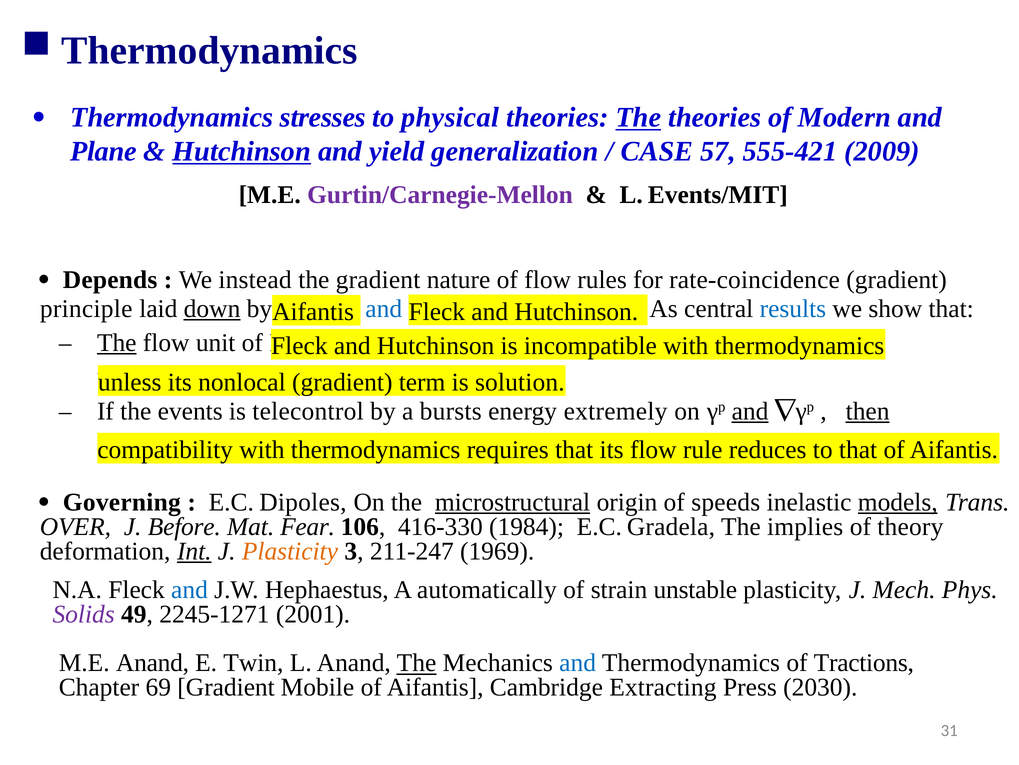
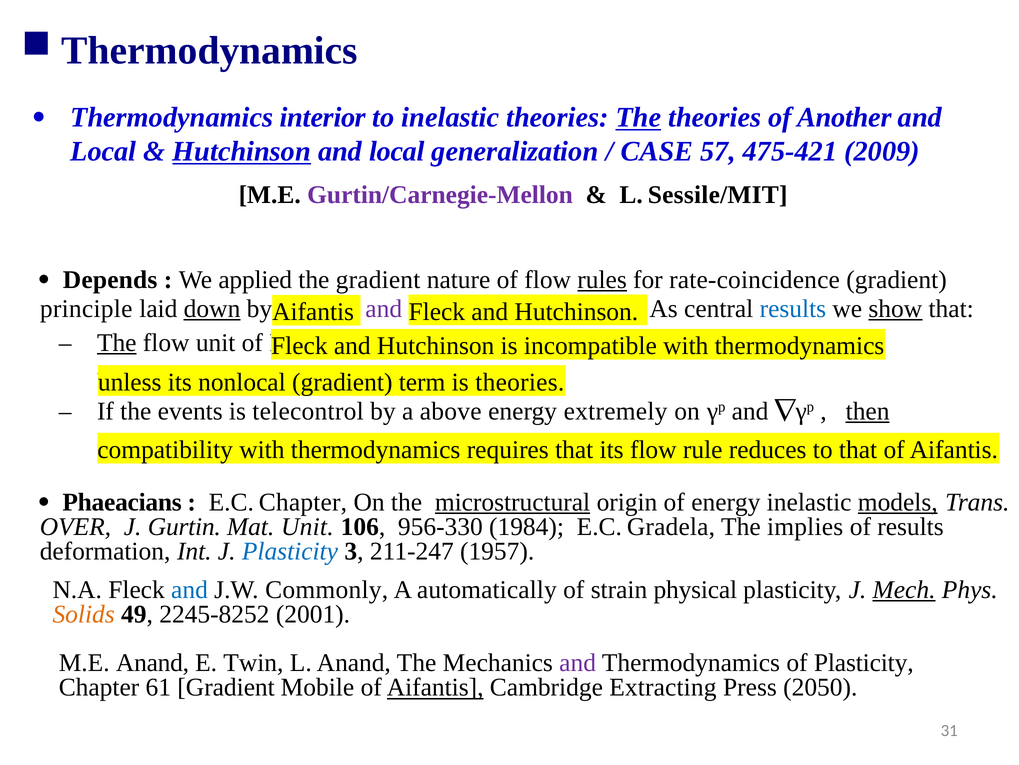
stresses: stresses -> interior (323, 117)
to physical: physical -> inelastic (450, 117)
Modern: Modern -> Another (845, 117)
Plane: Plane -> Local (103, 151)
yield: yield -> local (397, 151)
555-421: 555-421 -> 475-421 (790, 151)
Events/MIT: Events/MIT -> Sessile/MIT (718, 195)
instead: instead -> applied (255, 279)
rules underline: none -> present (602, 279)
and colour: blue -> purple (384, 308)
show underline: none -> present (895, 308)
is solution: solution -> theories (520, 382)
bursts: bursts -> above (451, 411)
and underline: present -> none (750, 411)
Governing: Governing -> Phaeacians (122, 502)
E.C Dipoles: Dipoles -> Chapter (303, 502)
of speeds: speeds -> energy (726, 502)
Before: Before -> Gurtin (184, 526)
Mat Fear: Fear -> Unit (307, 526)
416-330: 416-330 -> 956-330 (440, 526)
of theory: theory -> results (910, 526)
Int underline: present -> none (194, 551)
Plasticity colour: orange -> blue (290, 551)
1969: 1969 -> 1957 (497, 551)
Hephaestus: Hephaestus -> Commonly (327, 589)
unstable: unstable -> physical (695, 589)
Mech underline: none -> present (904, 589)
Solids colour: purple -> orange (84, 614)
2245-1271: 2245-1271 -> 2245-8252 (214, 614)
The underline: present -> none (417, 662)
and colour: blue -> purple (578, 662)
of Tractions: Tractions -> Plasticity (864, 662)
69: 69 -> 61 (158, 687)
Aifantis underline: none -> present (435, 687)
2030: 2030 -> 2050 (820, 687)
